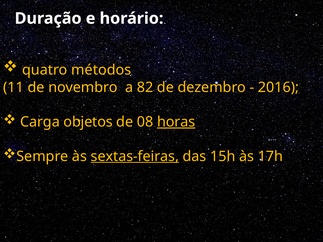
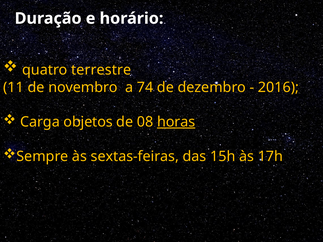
métodos: métodos -> terrestre (101, 70)
82: 82 -> 74 (145, 88)
sextas-feiras underline: present -> none (135, 156)
